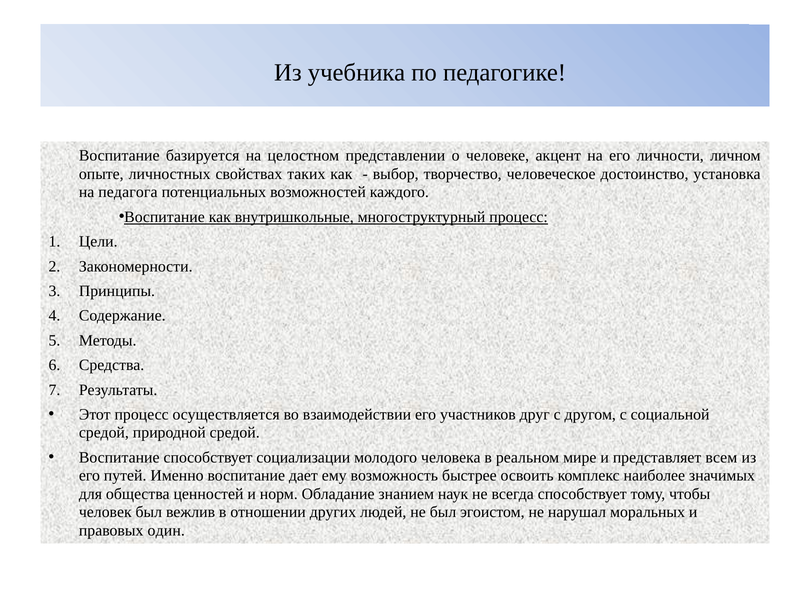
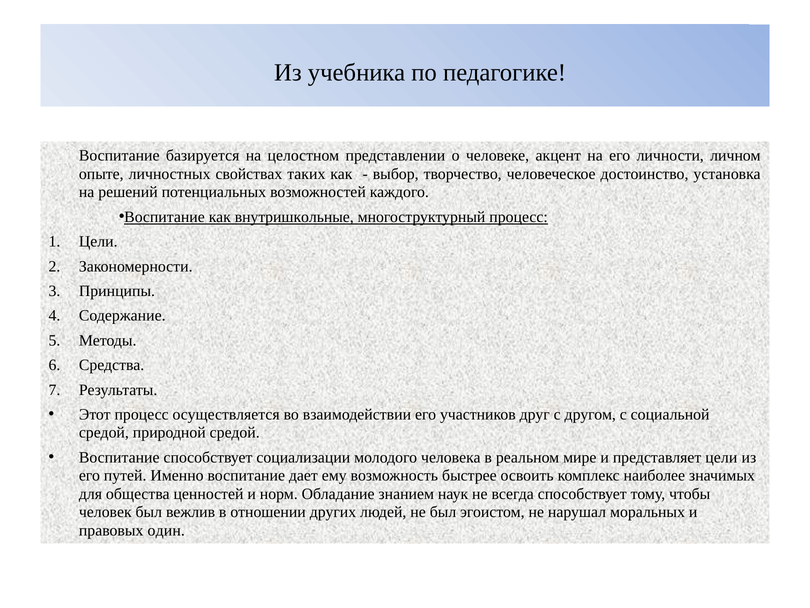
педагога: педагога -> решений (128, 192)
представляет всем: всем -> цели (721, 457)
